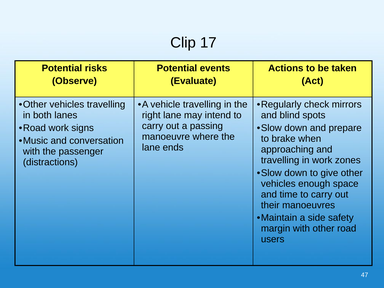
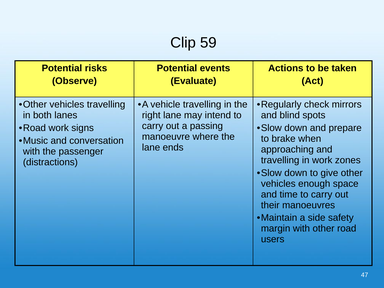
17: 17 -> 59 (208, 43)
